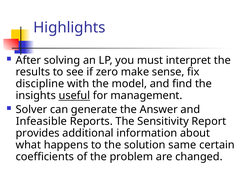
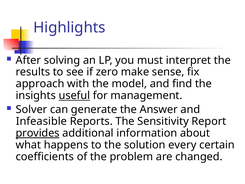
discipline: discipline -> approach (40, 84)
provides underline: none -> present (38, 133)
same: same -> every (182, 145)
